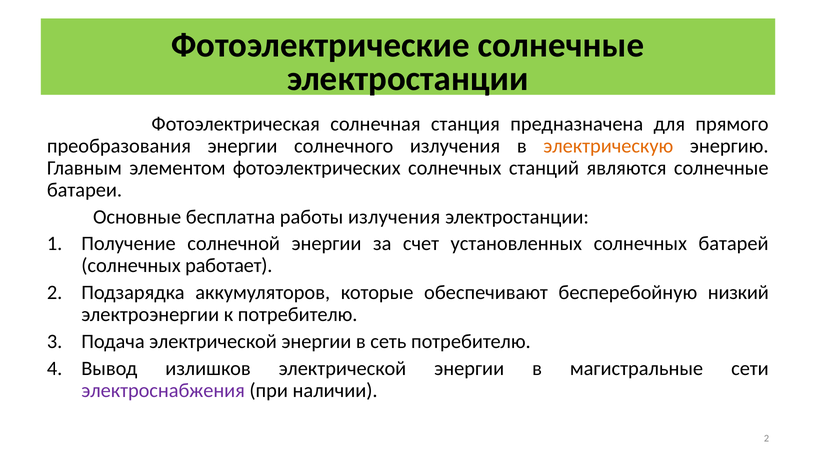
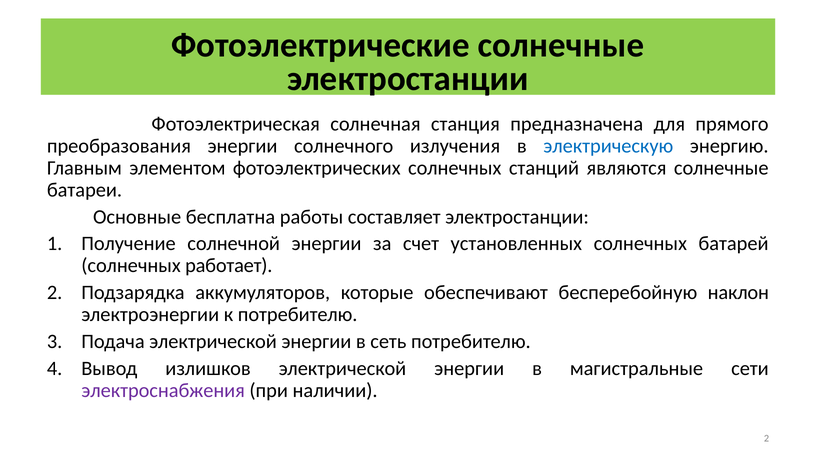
электрическую colour: orange -> blue (608, 146)
работы излучения: излучения -> составляет (394, 217)
низкий: низкий -> наклон (738, 293)
